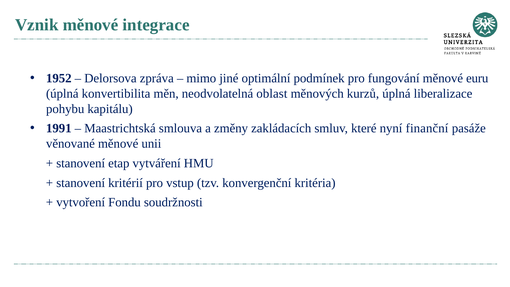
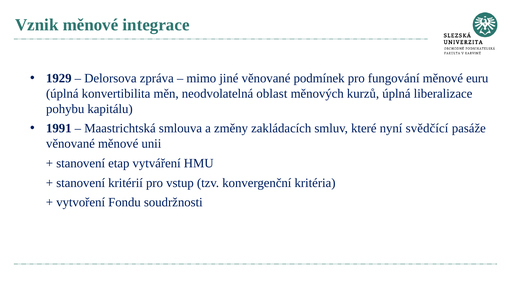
1952: 1952 -> 1929 (59, 78)
jiné optimální: optimální -> věnované (266, 78)
finanční: finanční -> svědčící (427, 128)
